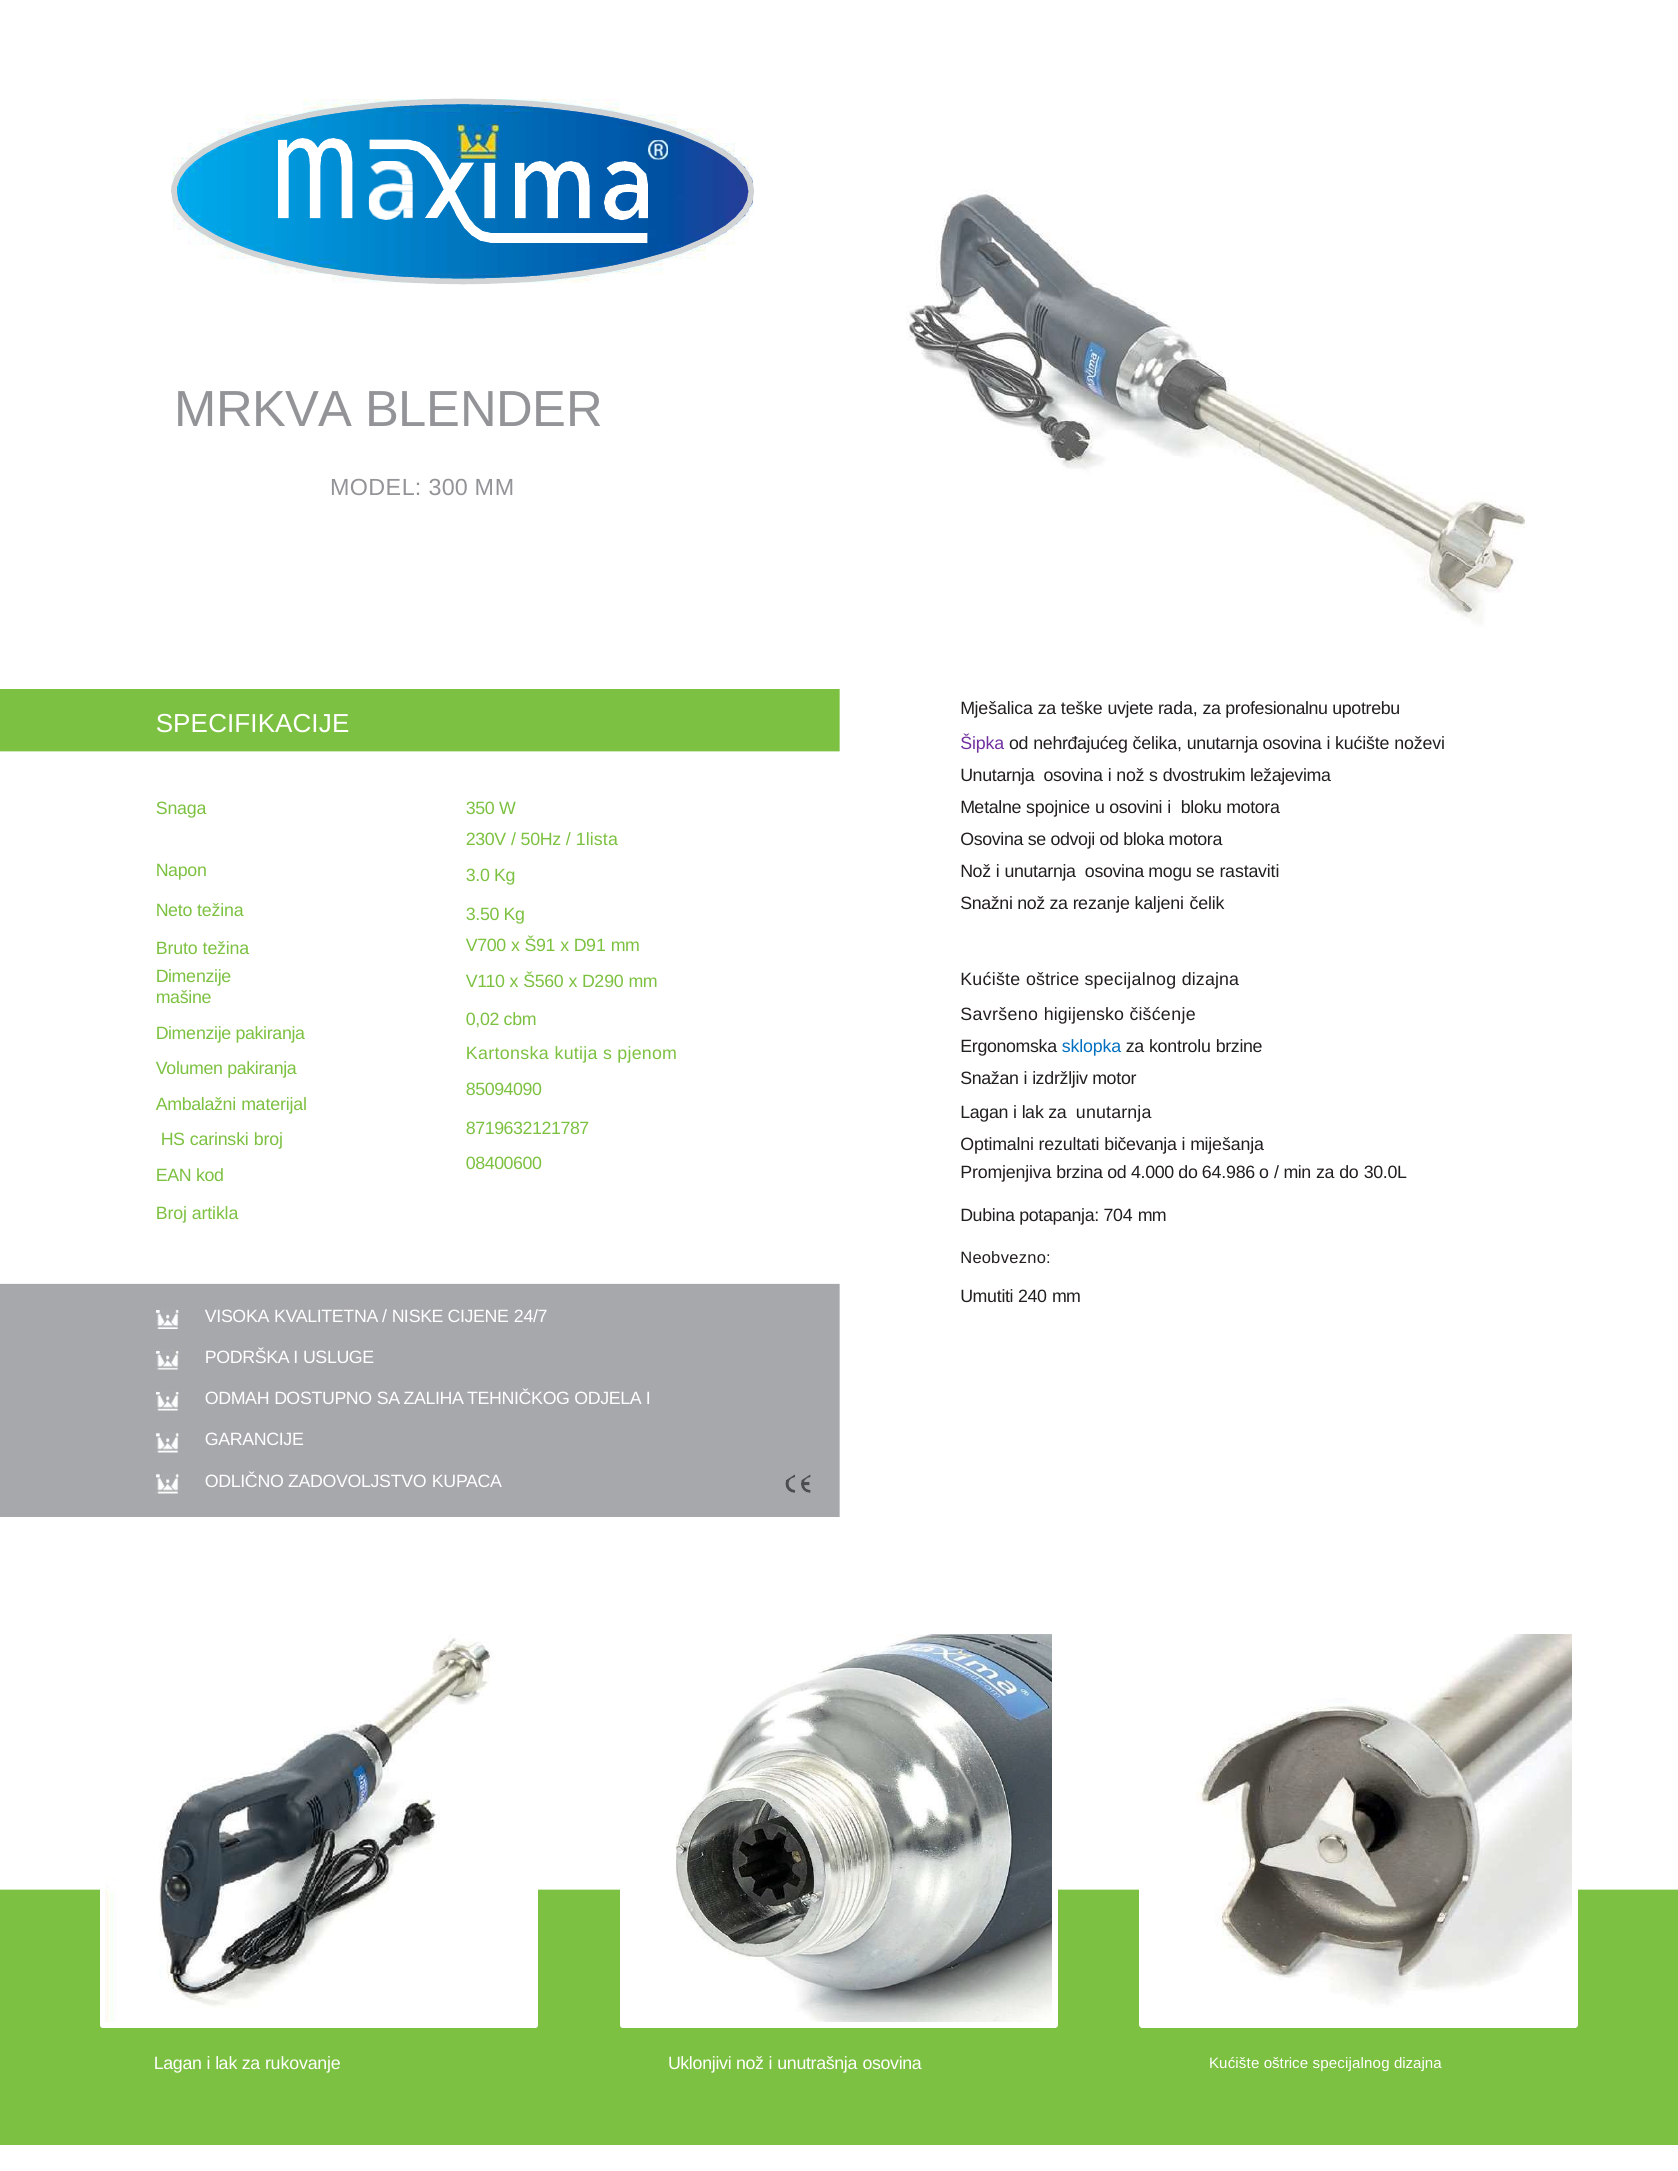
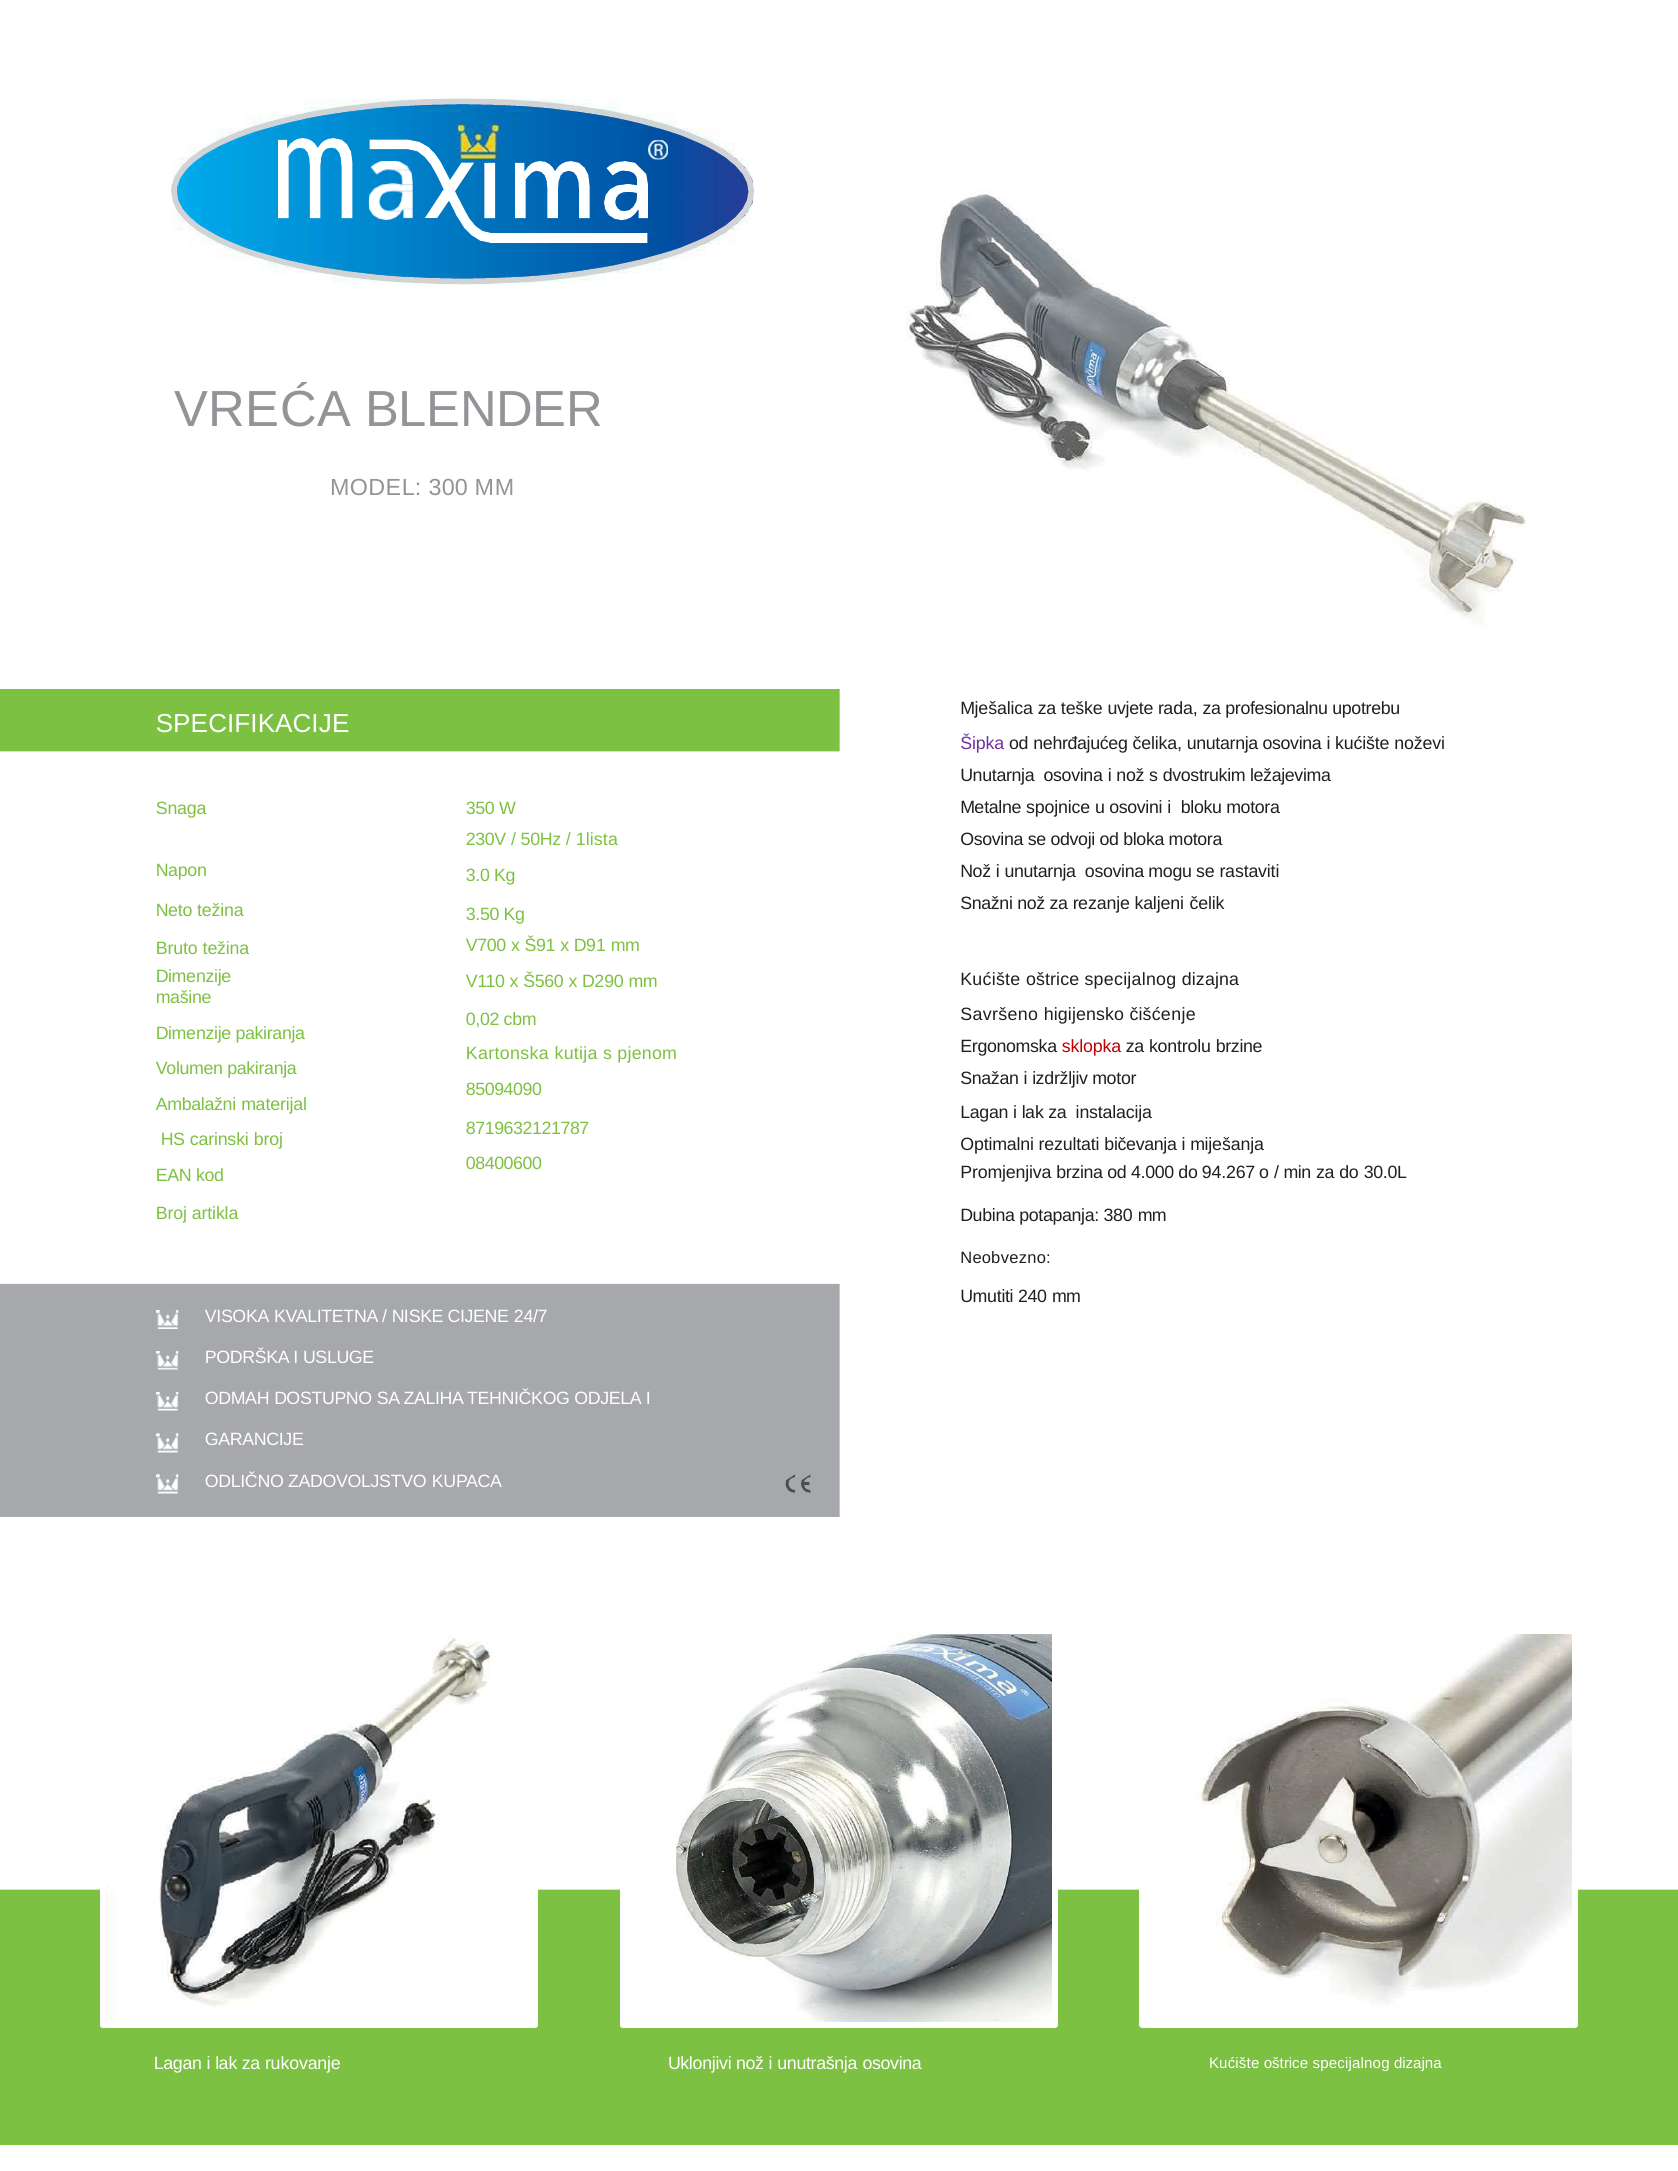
MRKVA: MRKVA -> VREĆA (263, 410)
sklopka colour: blue -> red (1092, 1046)
za unutarnja: unutarnja -> instalacija (1114, 1113)
64.986: 64.986 -> 94.267 (1229, 1173)
704: 704 -> 380 (1118, 1216)
